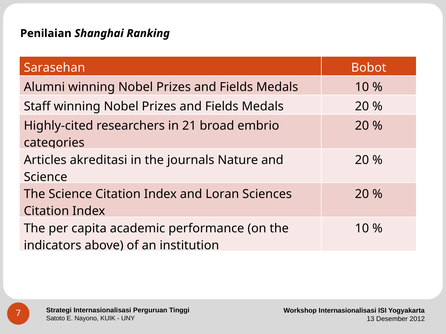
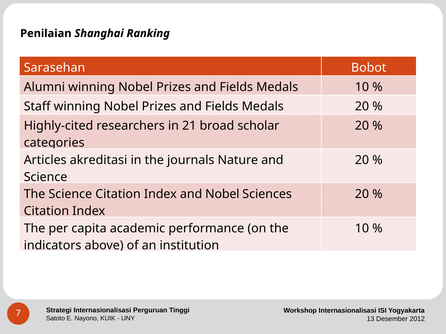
embrio: embrio -> scholar (258, 126)
and Loran: Loran -> Nobel (222, 194)
